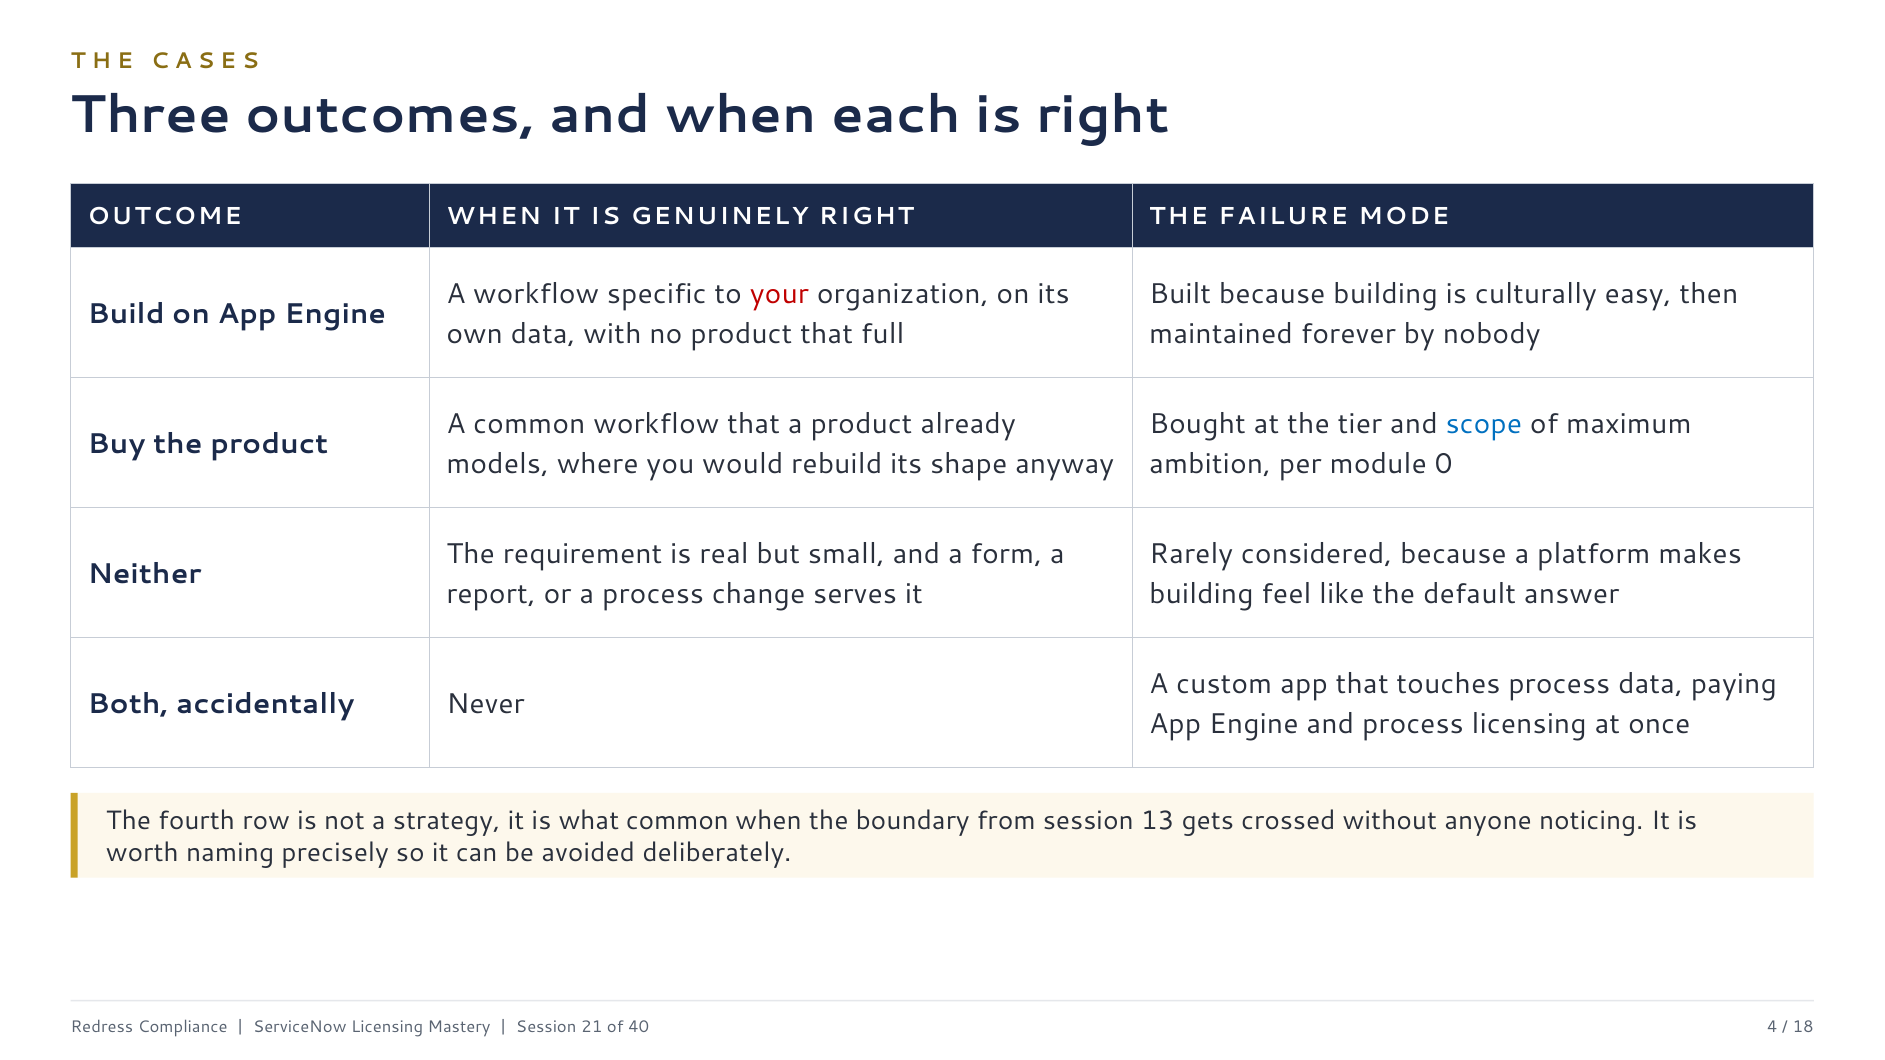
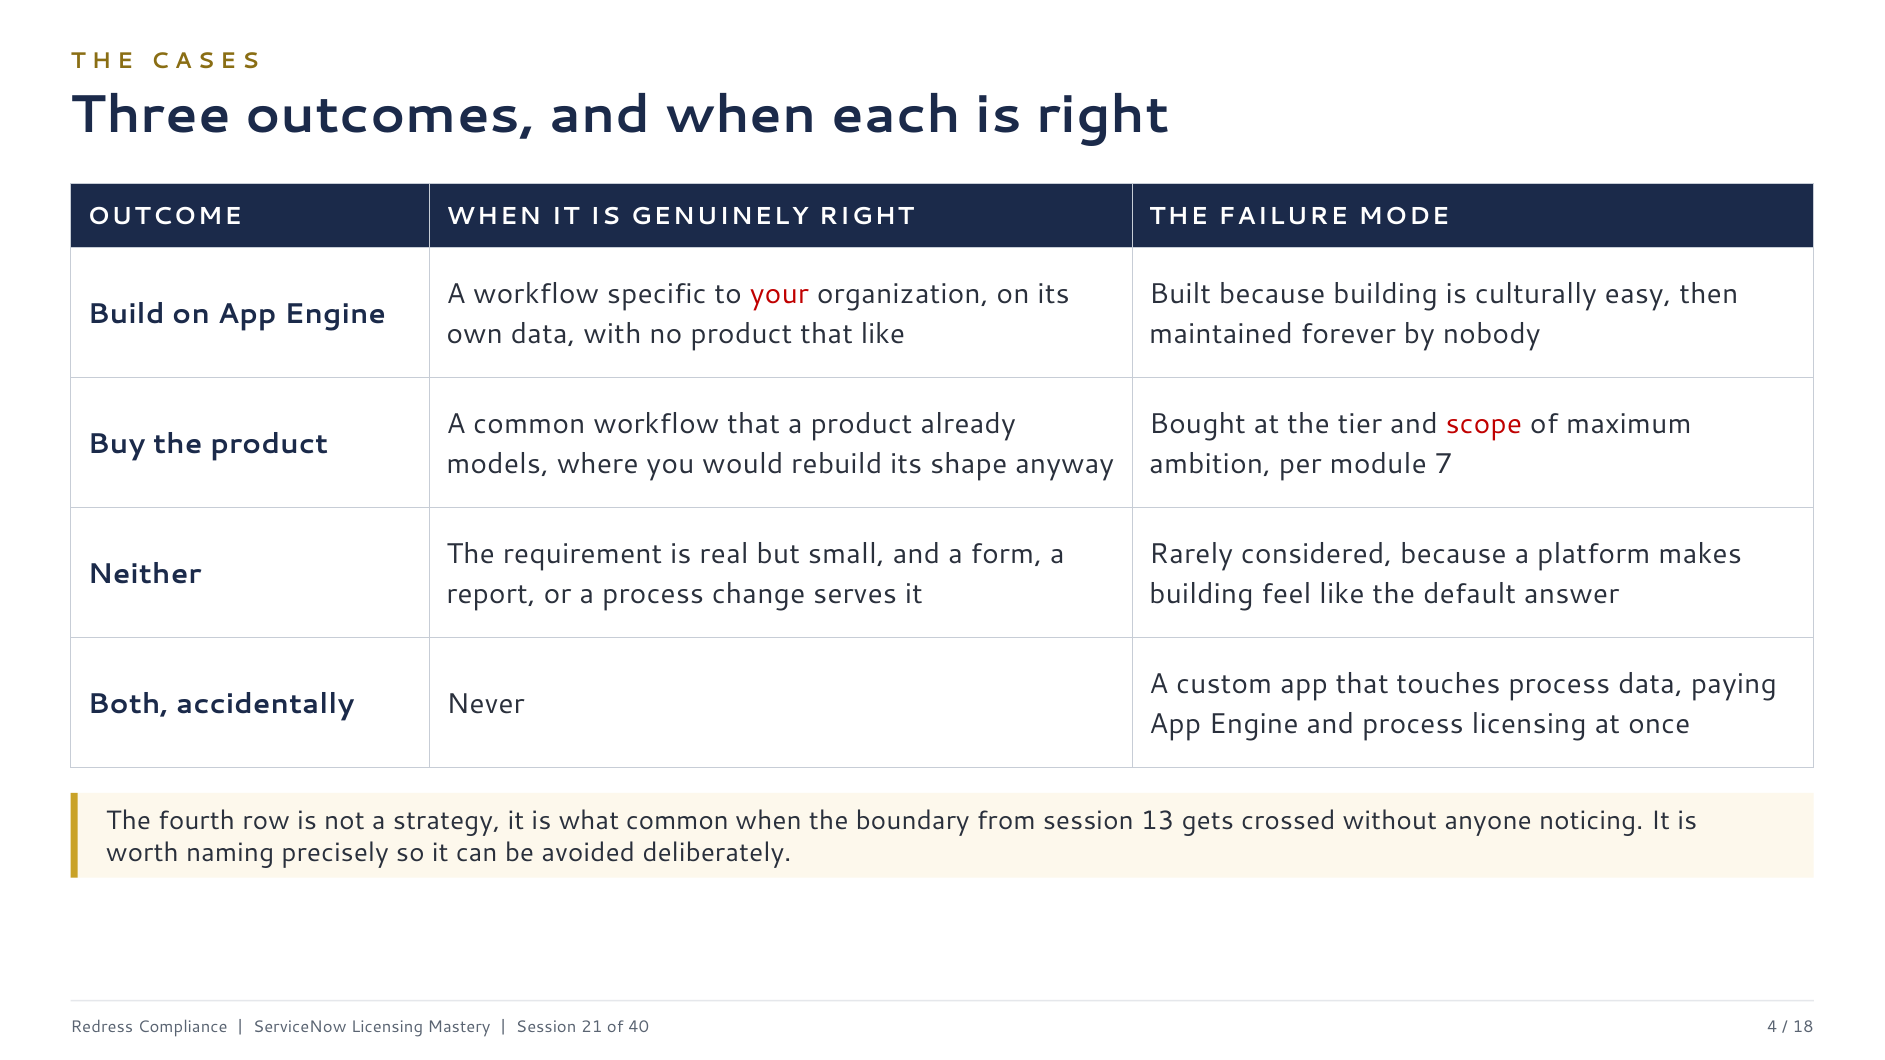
that full: full -> like (883, 334)
scope colour: blue -> red (1484, 424)
0: 0 -> 7 (1444, 464)
